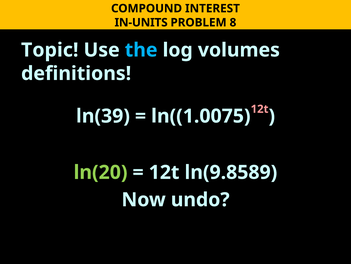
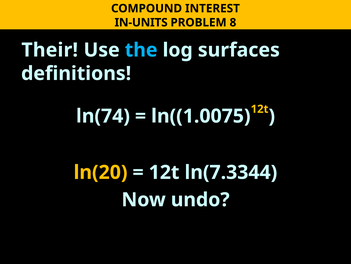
Topic: Topic -> Their (50, 50)
volumes: volumes -> surfaces (239, 50)
12t colour: pink -> yellow (260, 109)
ln(39: ln(39 -> ln(74 (103, 116)
ln(20 colour: light green -> yellow (101, 172)
ln(9.8589: ln(9.8589 -> ln(7.3344 (231, 172)
